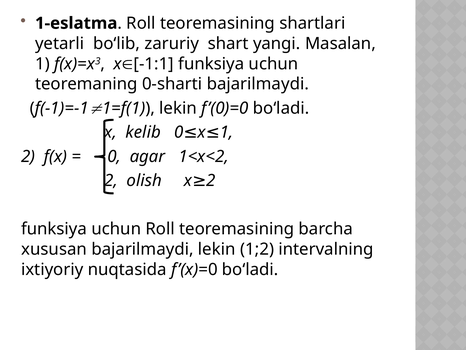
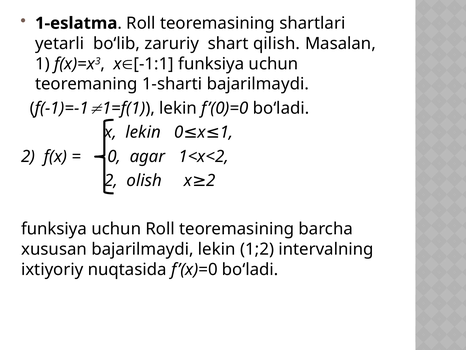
yangi: yangi -> qilish (277, 43)
0-sharti: 0-sharti -> 1-sharti (172, 84)
kelib: kelib -> lekin (143, 132)
